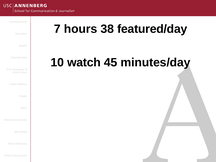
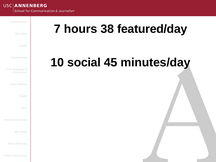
watch: watch -> social (84, 63)
